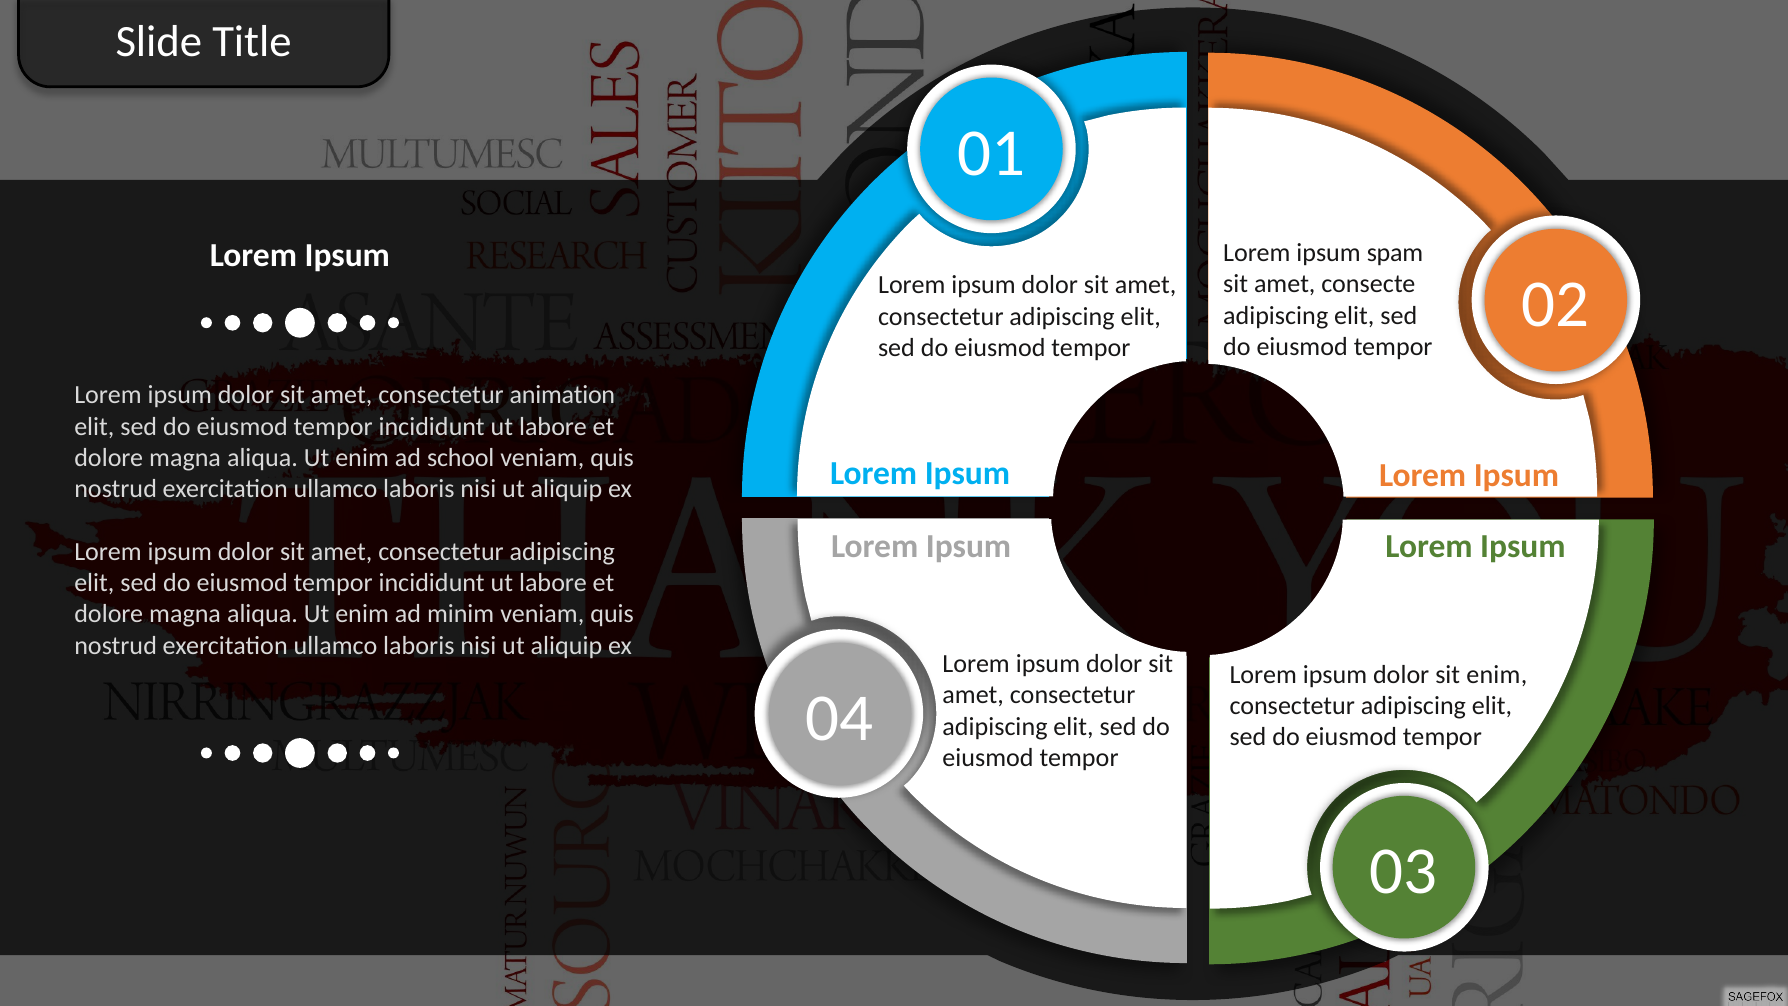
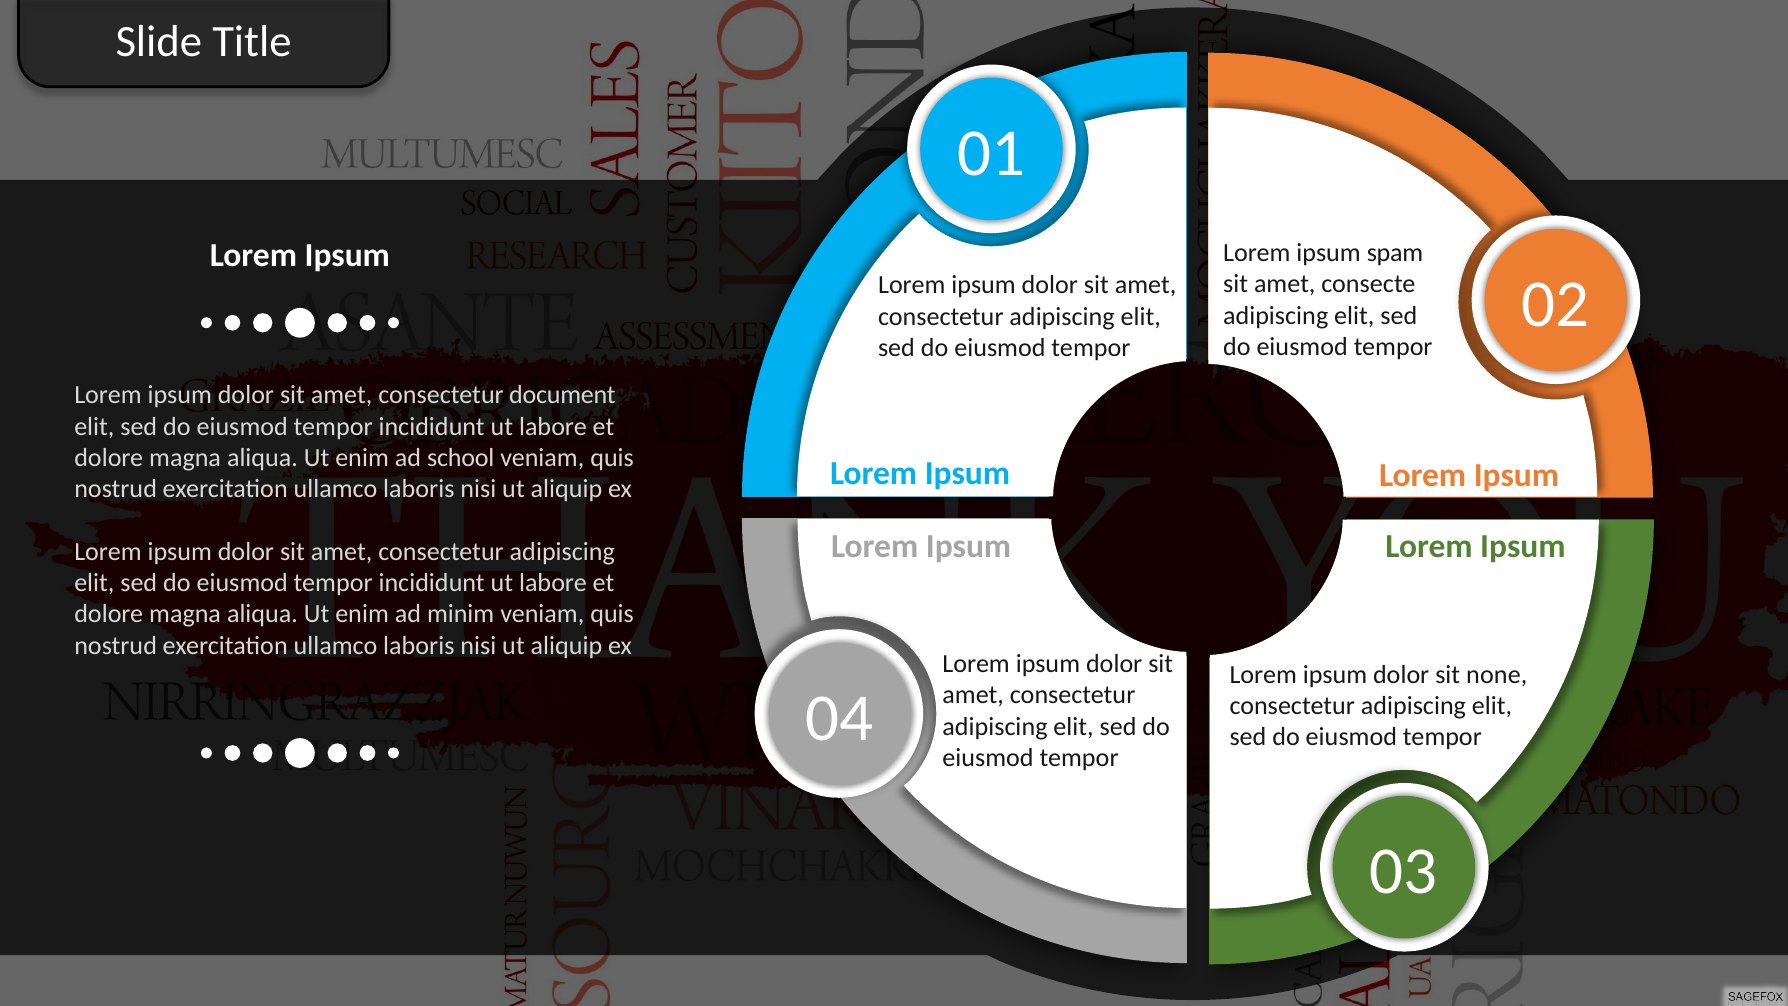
animation: animation -> document (562, 395)
sit enim: enim -> none (1497, 674)
